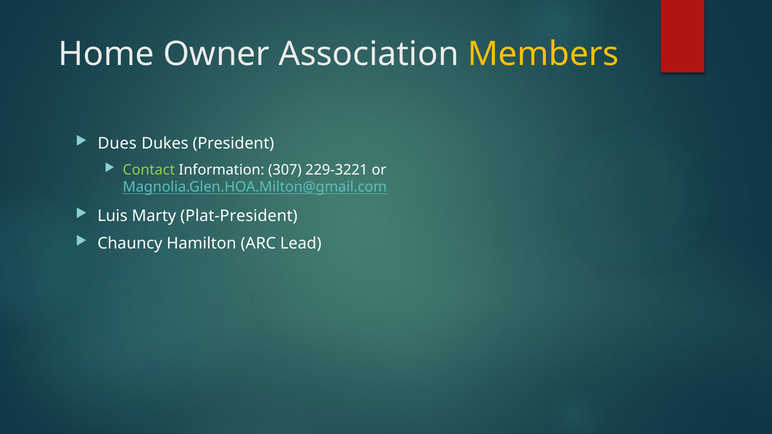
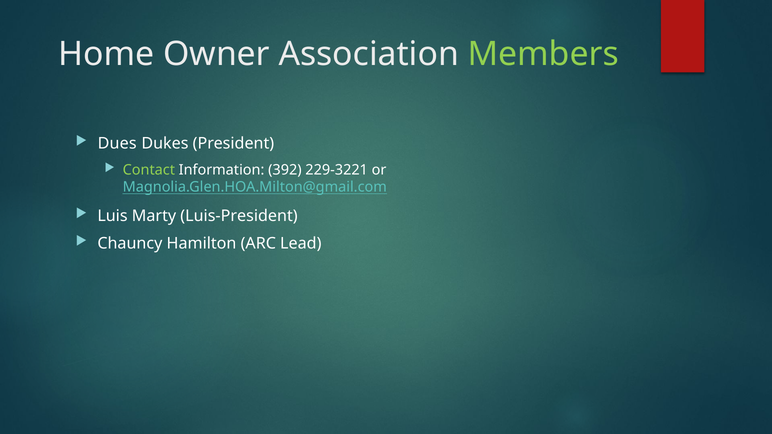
Members colour: yellow -> light green (543, 54)
307: 307 -> 392 (285, 170)
Plat-President: Plat-President -> Luis-President (239, 216)
